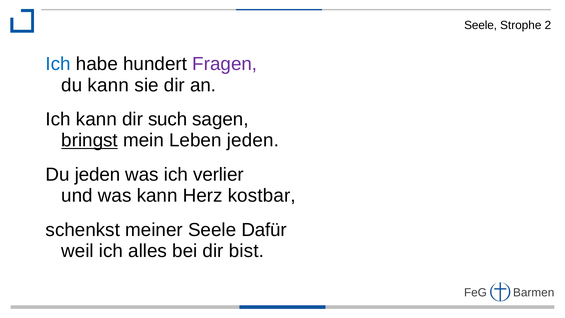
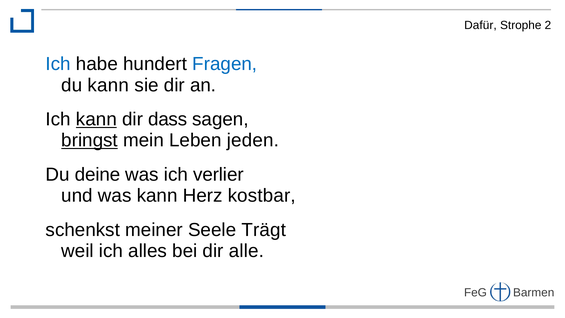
Seele: Seele -> Dafür (480, 25)
Fragen colour: purple -> blue (225, 64)
kann underline: none -> present (96, 119)
such: such -> dass (168, 119)
Du jeden: jeden -> deine (98, 175)
Dafür: Dafür -> Trägt (264, 230)
bist: bist -> alle (246, 251)
